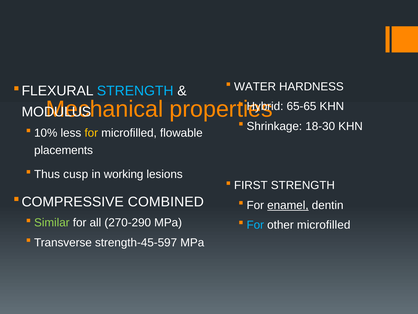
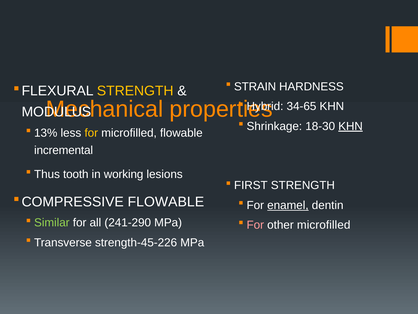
WATER: WATER -> STRAIN (255, 86)
STRENGTH colour: light blue -> yellow (135, 91)
65-65: 65-65 -> 34-65 (301, 106)
KHN underline: none -> present (351, 126)
10%: 10% -> 13% (46, 133)
placements: placements -> incremental (64, 150)
cusp: cusp -> tooth (76, 174)
COMBINED: COMBINED -> FLOWABLE (166, 202)
270-290: 270-290 -> 241-290 (128, 222)
For colour: light blue -> pink (255, 225)
strength-45-597: strength-45-597 -> strength-45-226 (136, 242)
